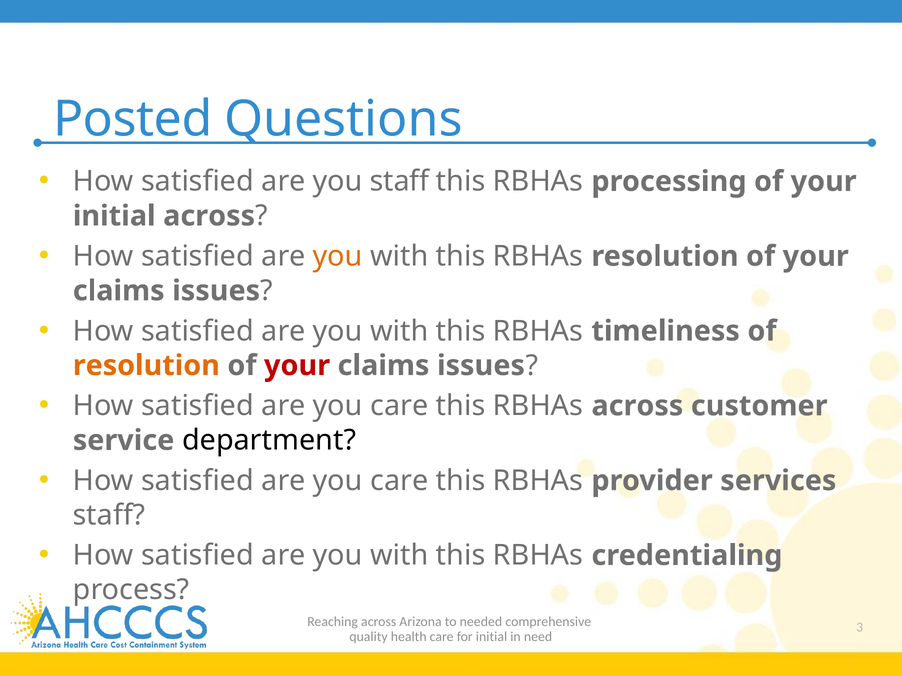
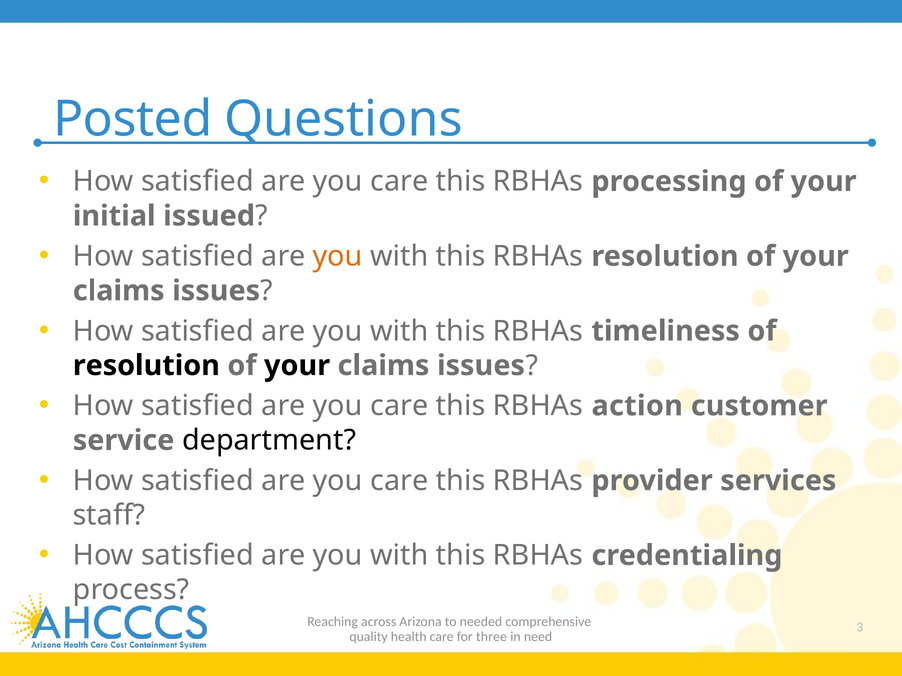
staff: staff -> care (399, 182)
initial across: across -> issued (209, 216)
resolution colour: orange -> black (146, 366)
your colour: red -> black (297, 366)
RBHAs across: across -> action (637, 406)
for initial: initial -> three (491, 637)
